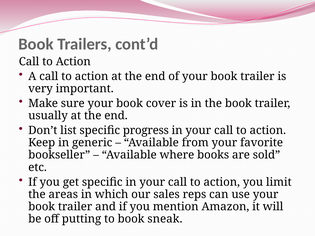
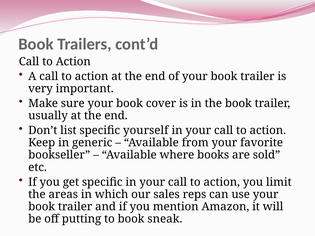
progress: progress -> yourself (146, 131)
